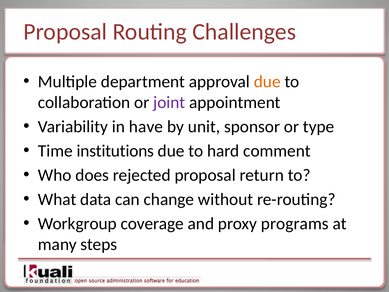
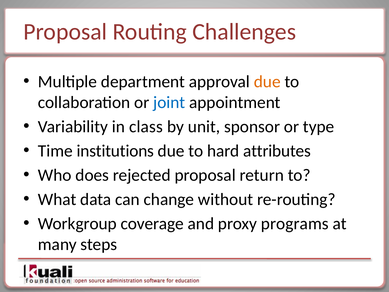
joint colour: purple -> blue (169, 102)
have: have -> class (146, 127)
comment: comment -> attributes (277, 151)
